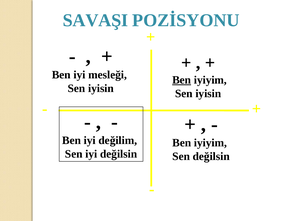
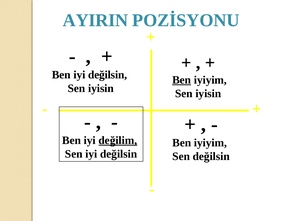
SAVAŞI: SAVAŞI -> AYIRIN (95, 20)
Ben iyi mesleği: mesleği -> değilsin (108, 75)
değilim underline: none -> present (118, 140)
